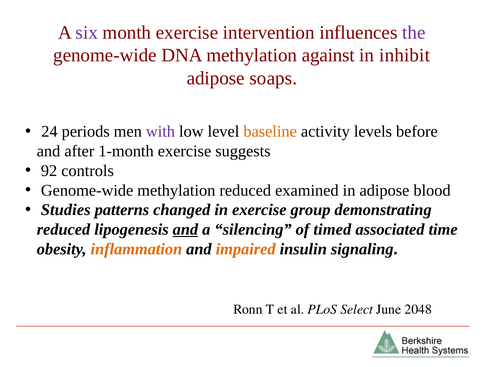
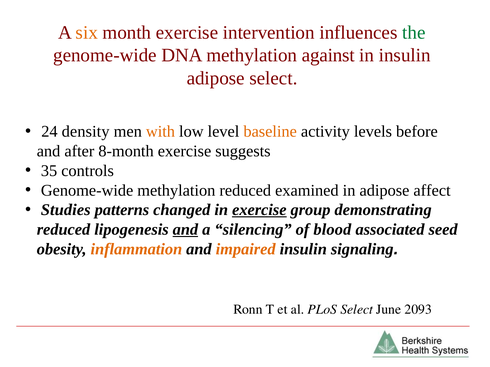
six colour: purple -> orange (87, 33)
the colour: purple -> green (414, 33)
in inhibit: inhibit -> insulin (405, 55)
adipose soaps: soaps -> select (273, 78)
periods: periods -> density (86, 132)
with colour: purple -> orange (160, 132)
1-month: 1-month -> 8-month (126, 151)
92: 92 -> 35 (49, 171)
blood: blood -> affect (432, 191)
exercise underline: none -> present (259, 210)
timed: timed -> blood (332, 230)
time: time -> seed (443, 230)
2048: 2048 -> 2093 (418, 310)
